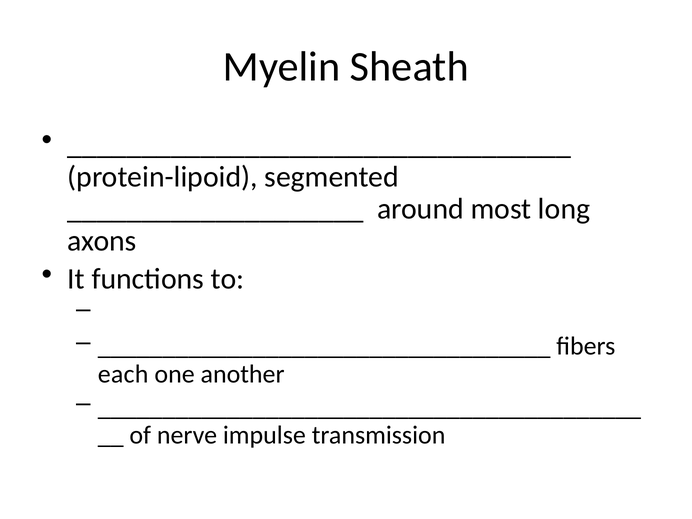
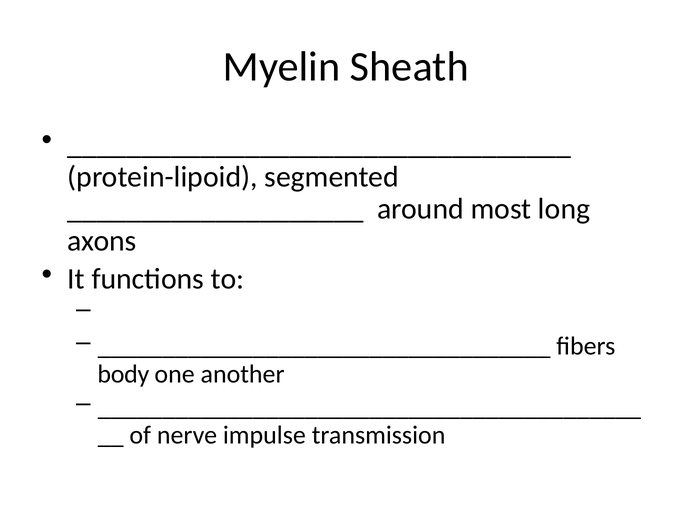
each: each -> body (123, 374)
